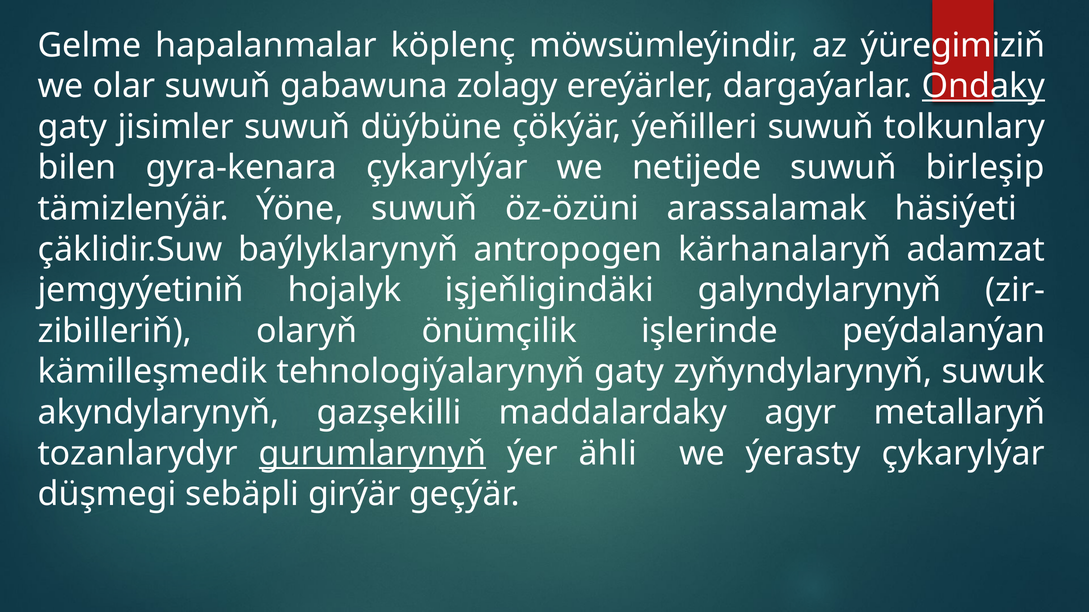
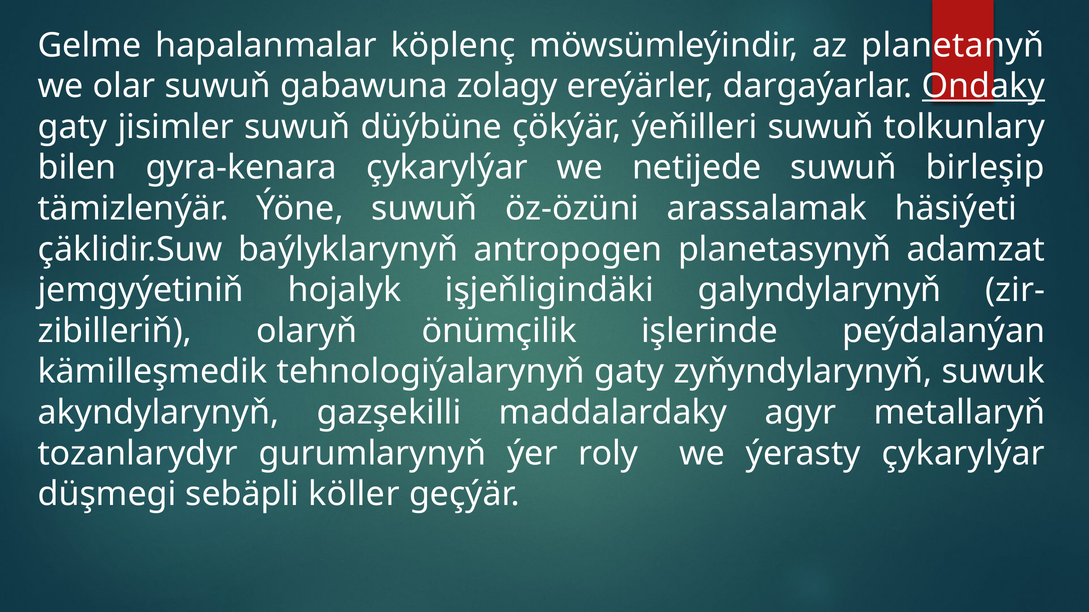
ýüregimiziň: ýüregimiziň -> planetanyň (953, 45)
kärhanalaryň: kärhanalaryň -> planetasynyň (785, 250)
gurumlarynyň underline: present -> none (372, 454)
ähli: ähli -> roly (608, 454)
girýär: girýär -> köller (354, 495)
